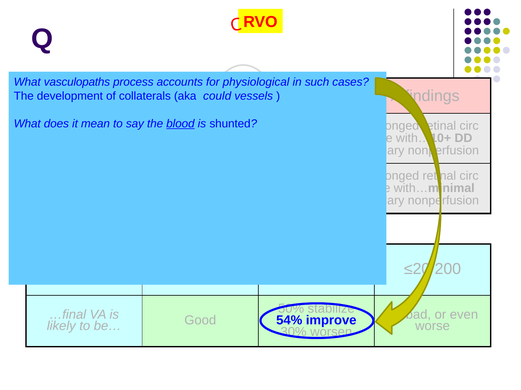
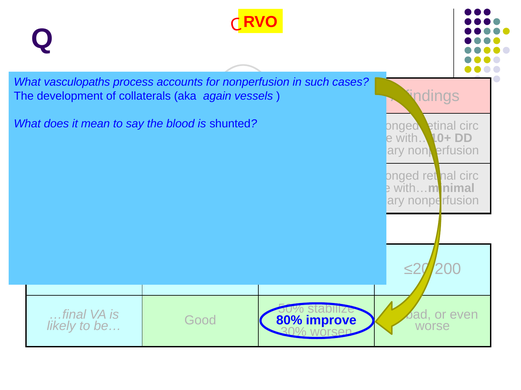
for physiological: physiological -> nonperfusion (256, 82)
could: could -> again (217, 96)
blood underline: present -> none (180, 124)
54%: 54% -> 80% (289, 321)
